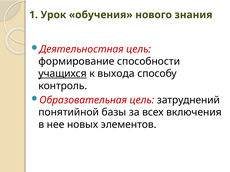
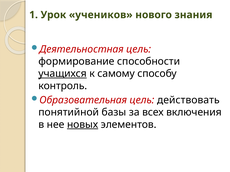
обучения: обучения -> учеников (101, 15)
выхода: выхода -> самому (116, 74)
затруднений: затруднений -> действовать (188, 100)
новых underline: none -> present (83, 125)
